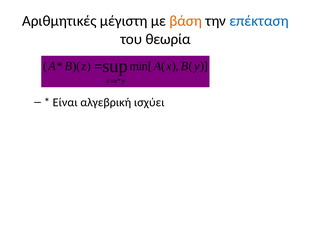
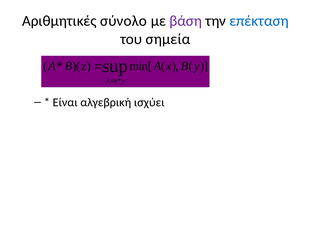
μέγιστη: μέγιστη -> σύνολο (124, 21)
βάση colour: orange -> purple (186, 21)
θεωρία: θεωρία -> σημεία (168, 39)
